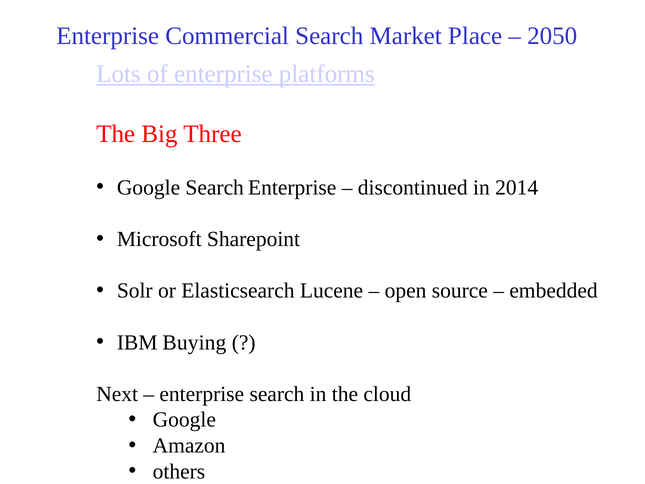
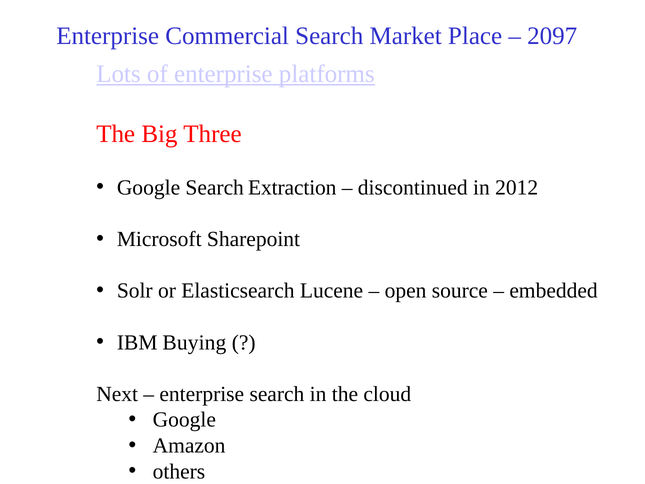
2050: 2050 -> 2097 (552, 36)
Search Enterprise: Enterprise -> Extraction (292, 187)
2014: 2014 -> 2012 (517, 187)
